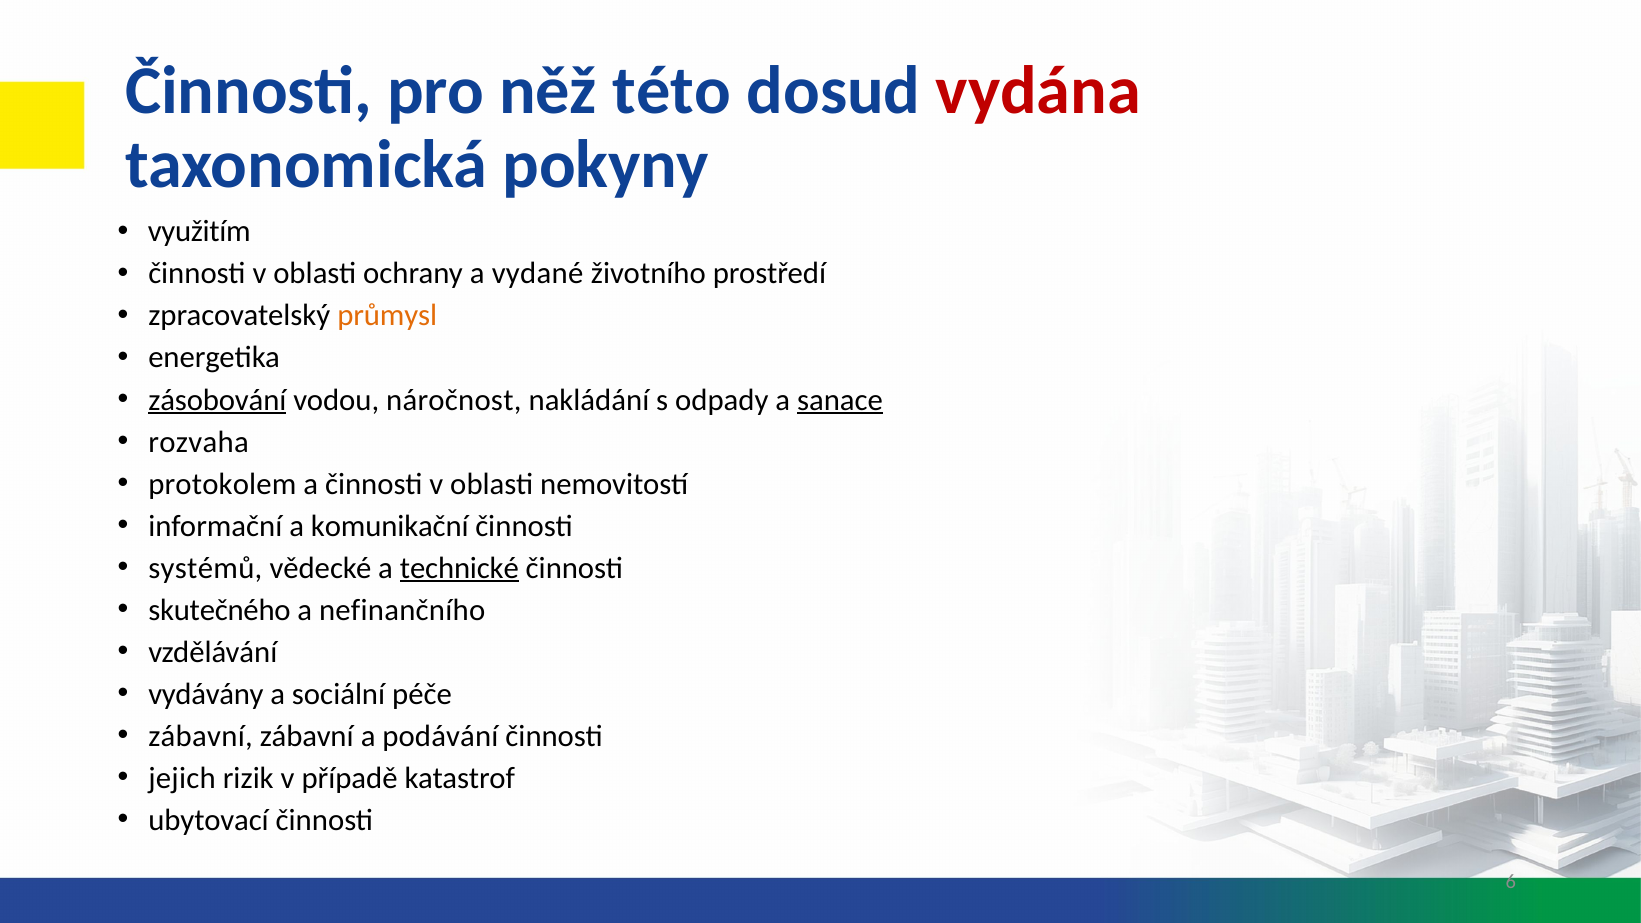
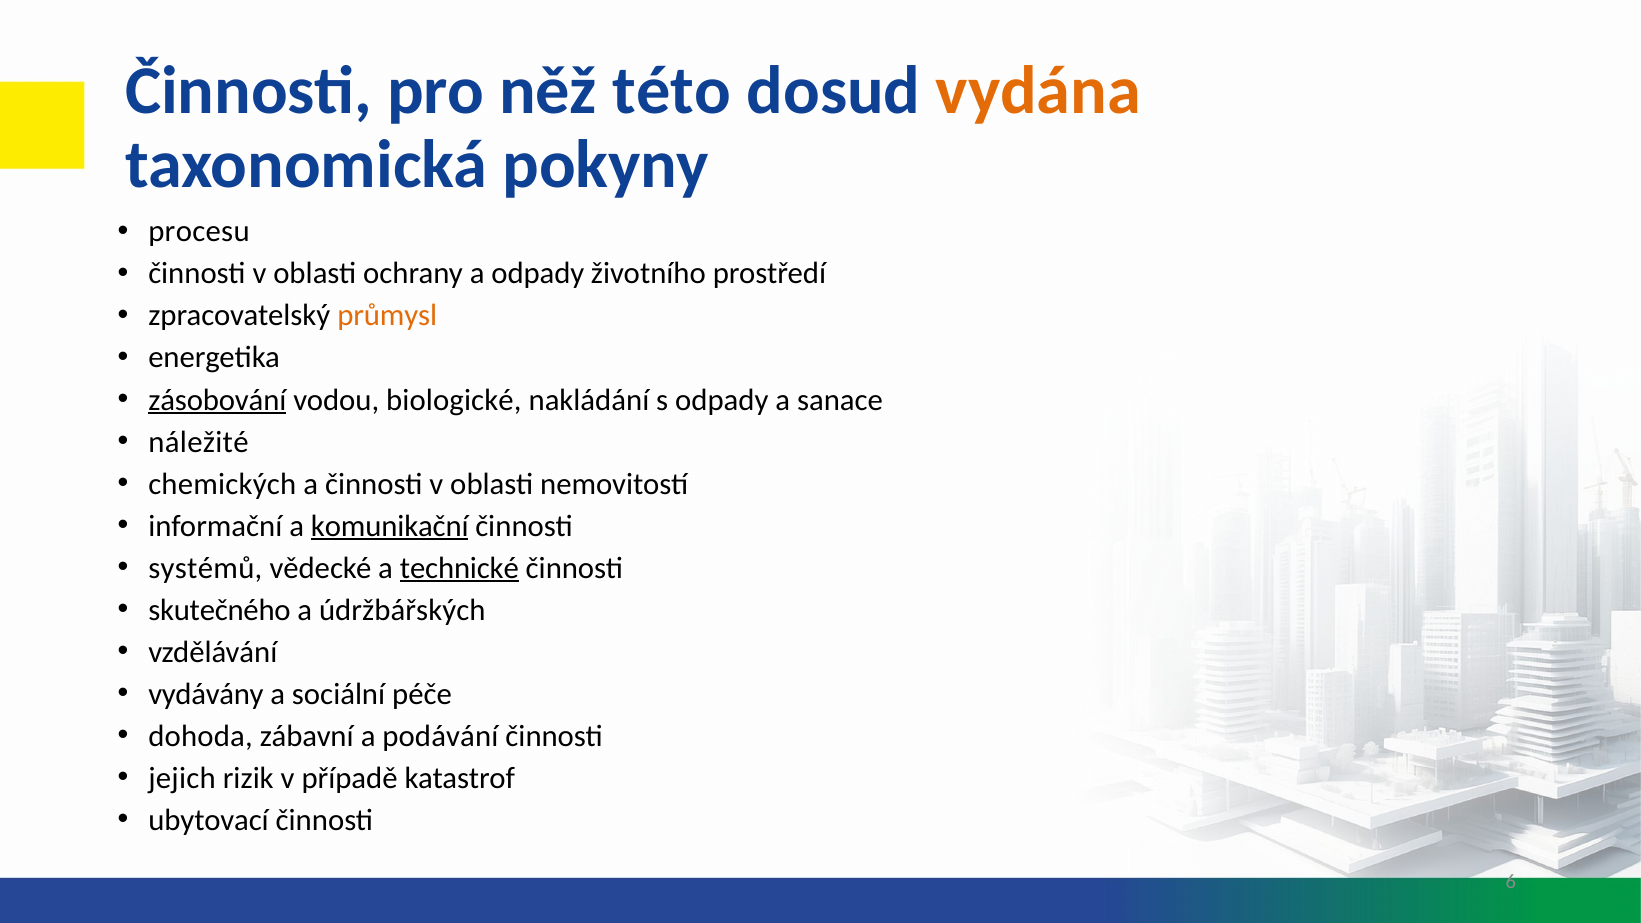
vydána colour: red -> orange (1038, 91)
využitím: využitím -> procesu (199, 232)
a vydané: vydané -> odpady (538, 274)
náročnost: náročnost -> biologické (454, 400)
sanace underline: present -> none (840, 400)
rozvaha: rozvaha -> náležité (199, 442)
protokolem: protokolem -> chemických (222, 484)
komunikační underline: none -> present (390, 526)
nefinančního: nefinančního -> údržbářských (402, 610)
zábavní: zábavní -> dohoda (201, 736)
